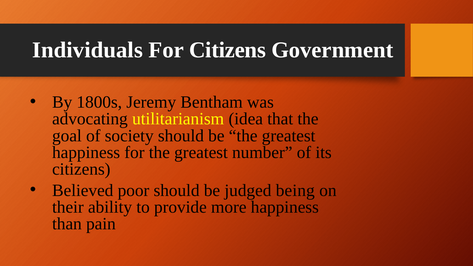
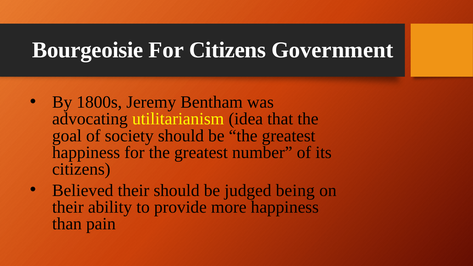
Individuals: Individuals -> Bourgeoisie (88, 50)
Believed poor: poor -> their (133, 190)
